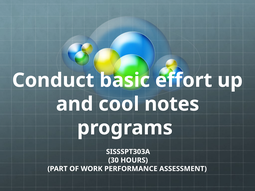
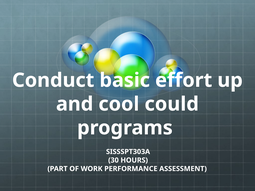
notes: notes -> could (172, 104)
